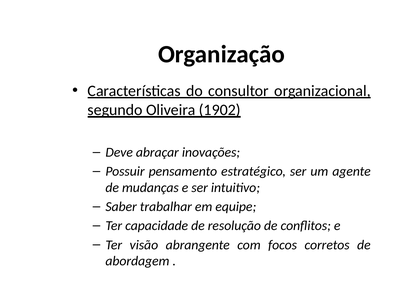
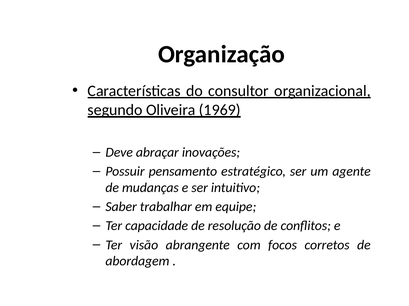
1902: 1902 -> 1969 (220, 110)
